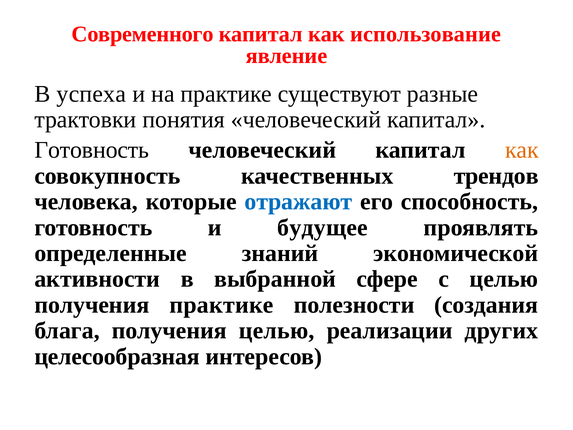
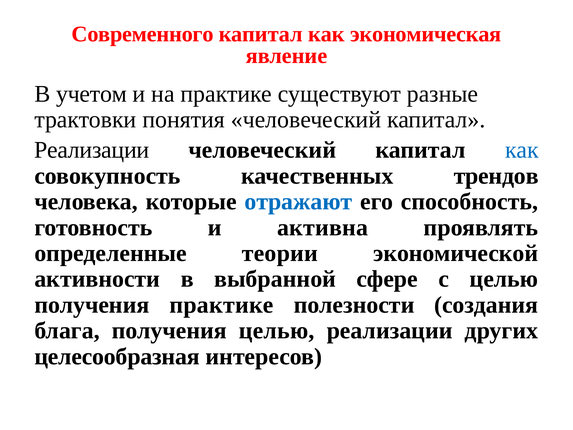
использование: использование -> экономическая (426, 34)
успеха: успеха -> учетом (92, 94)
Готовность: Готовность -> Реализации (92, 150)
как colour: orange -> blue (522, 150)
будущее: будущее -> активна (323, 227)
знаний: знаний -> теории (280, 253)
